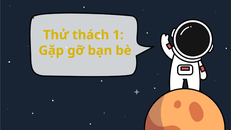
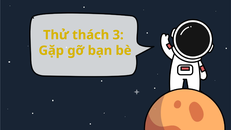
1: 1 -> 3 (118, 35)
